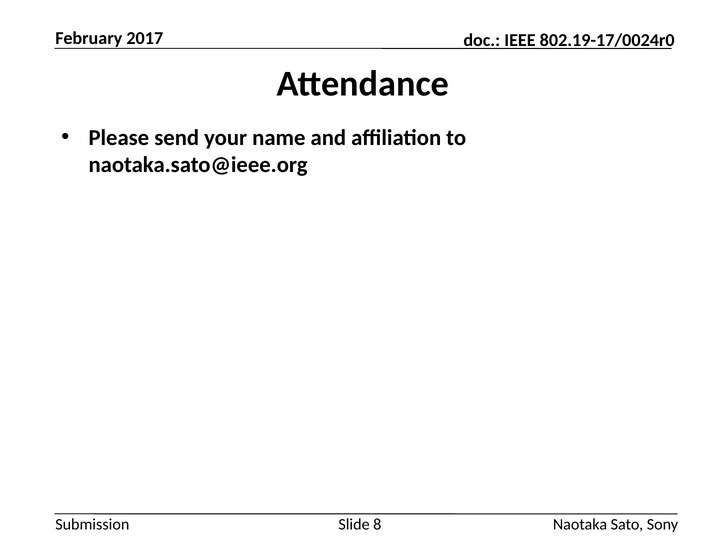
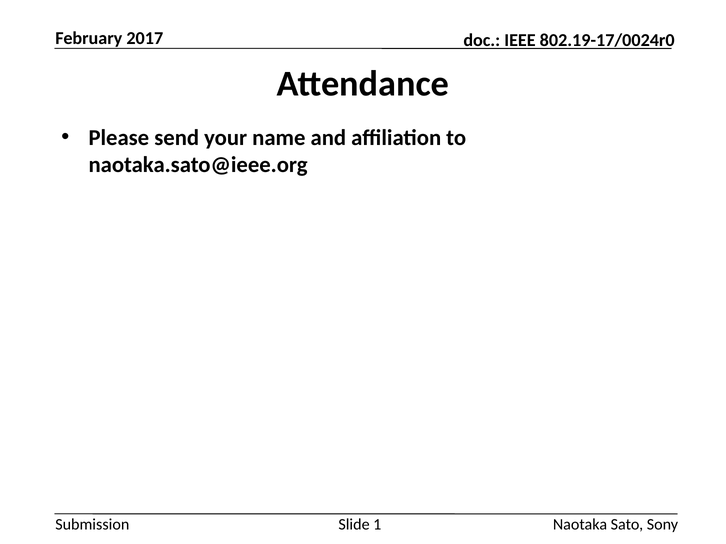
8: 8 -> 1 (377, 525)
